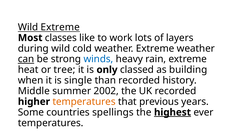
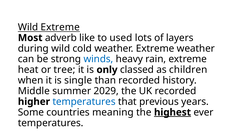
classes: classes -> adverb (61, 38)
work: work -> used (121, 38)
can underline: present -> none (26, 59)
building: building -> children (188, 70)
2002: 2002 -> 2029 (106, 91)
temperatures colour: orange -> blue (84, 101)
spellings: spellings -> meaning (113, 112)
